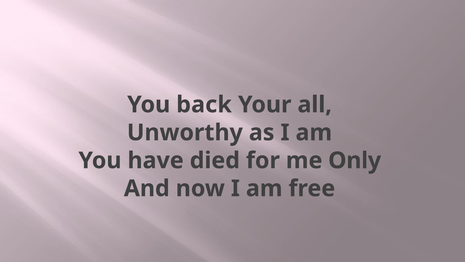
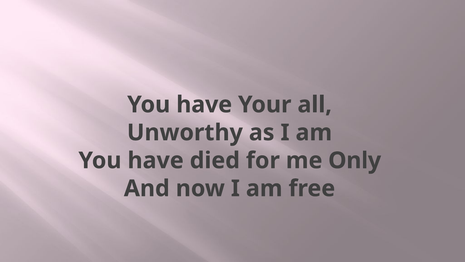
back: back -> have (204, 104)
